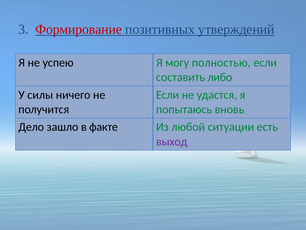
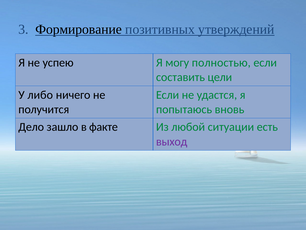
Формирование colour: red -> black (79, 29)
либо: либо -> цели (220, 77)
силы: силы -> либо (40, 95)
